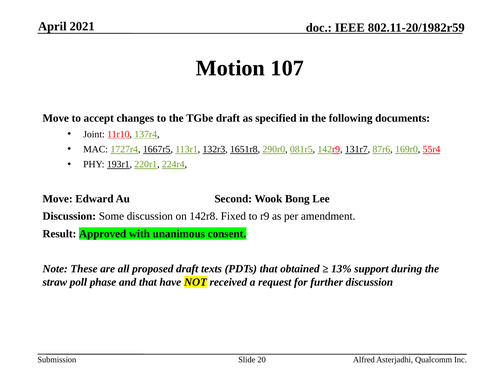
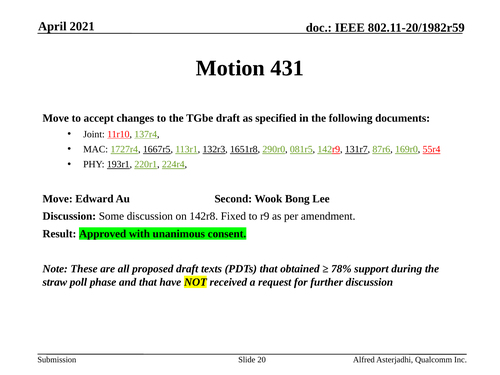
107: 107 -> 431 (287, 68)
13%: 13% -> 78% (341, 269)
